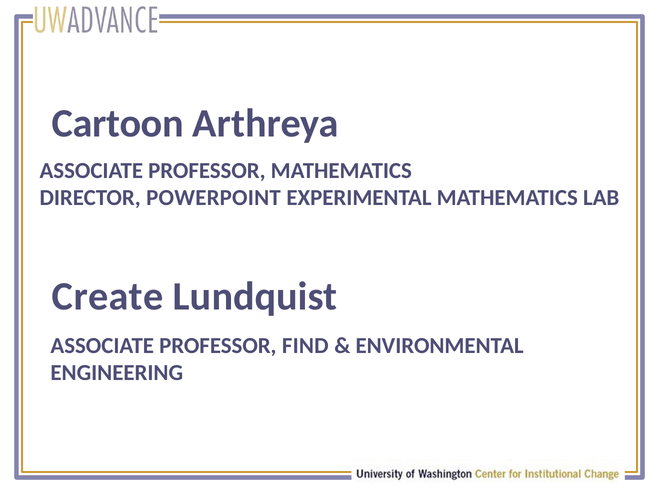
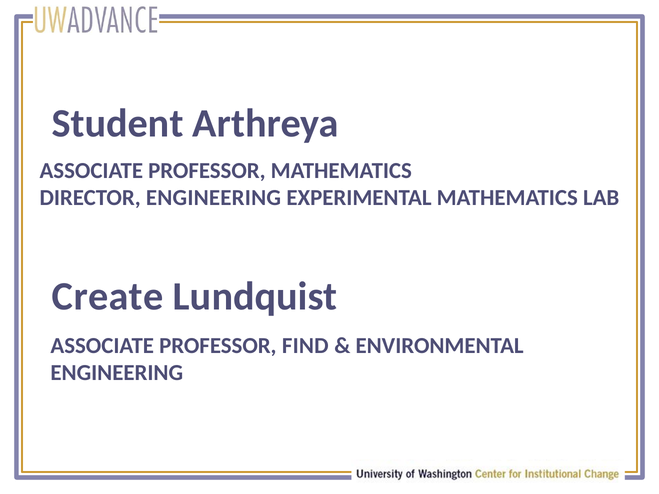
Cartoon: Cartoon -> Student (118, 124)
DIRECTOR POWERPOINT: POWERPOINT -> ENGINEERING (213, 198)
